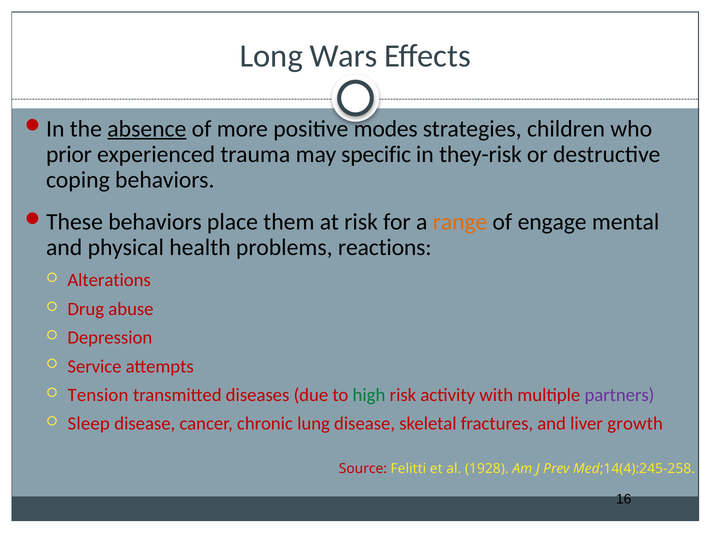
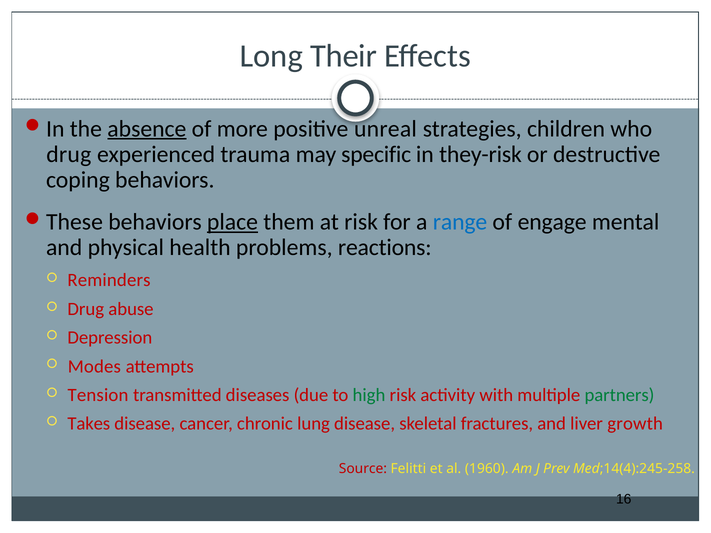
Wars: Wars -> Their (344, 56)
modes: modes -> unreal (385, 129)
prior: prior -> drug (69, 154)
place underline: none -> present (232, 222)
range colour: orange -> blue (460, 222)
Alterations: Alterations -> Reminders (109, 280)
Service: Service -> Modes (94, 366)
partners colour: purple -> green (619, 395)
Sleep: Sleep -> Takes (89, 424)
1928: 1928 -> 1960 (487, 469)
